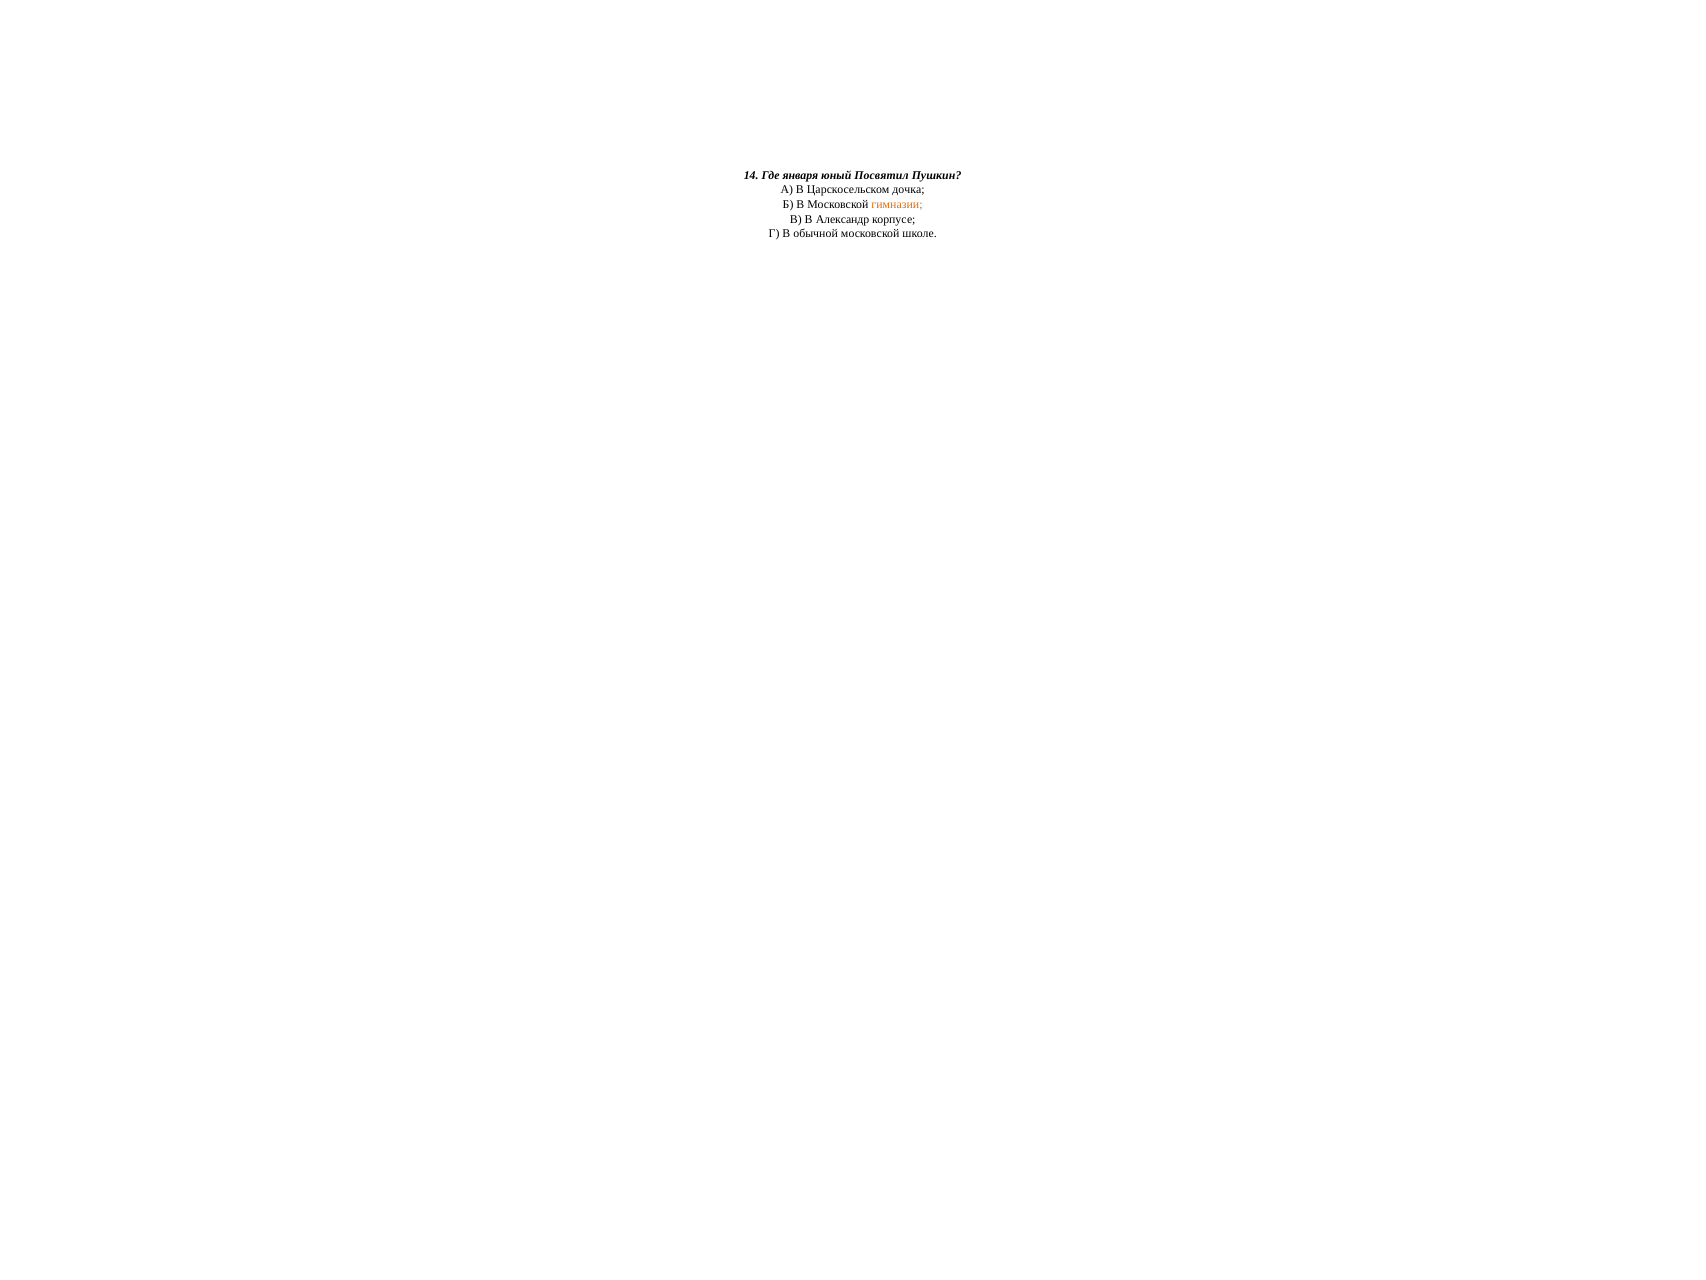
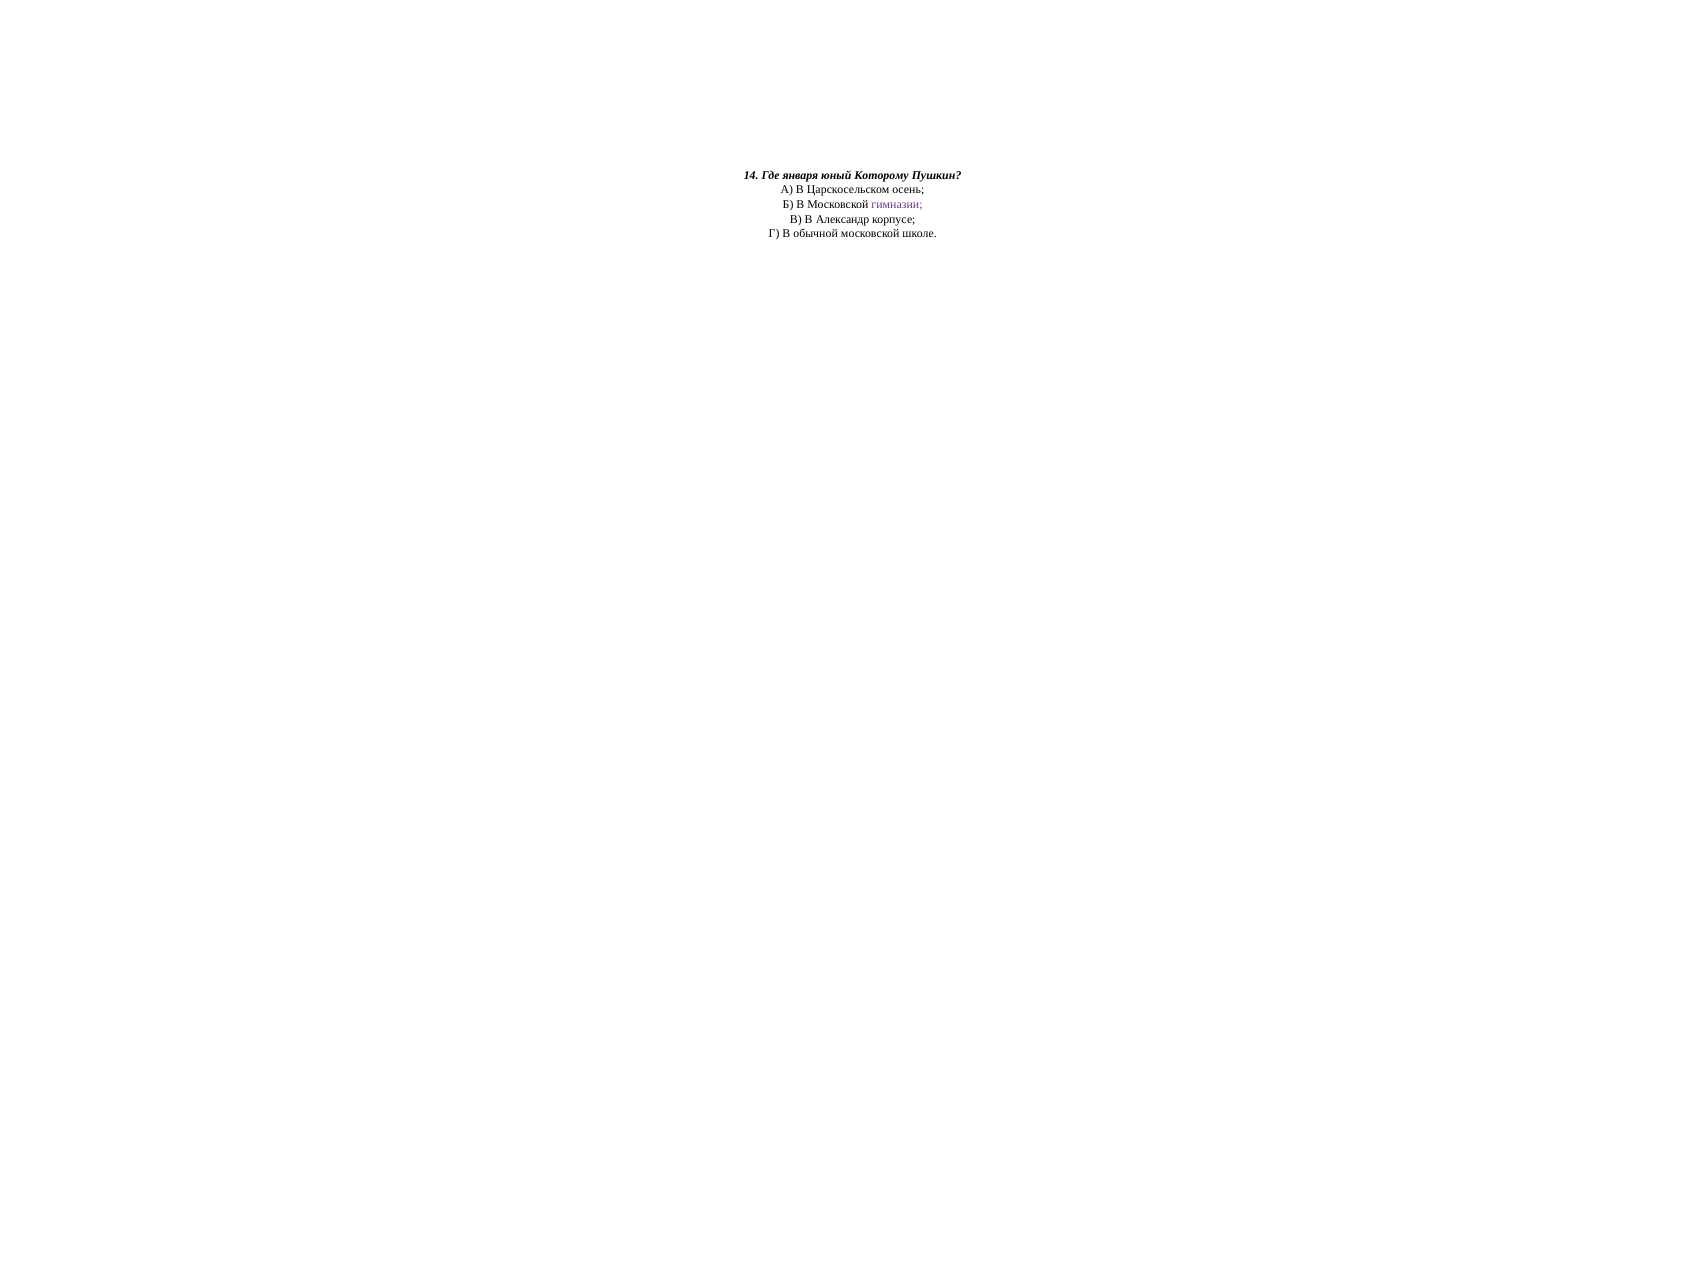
Посвятил: Посвятил -> Которому (882, 175)
дочка: дочка -> осень (908, 190)
гимназии colour: orange -> purple (897, 204)
